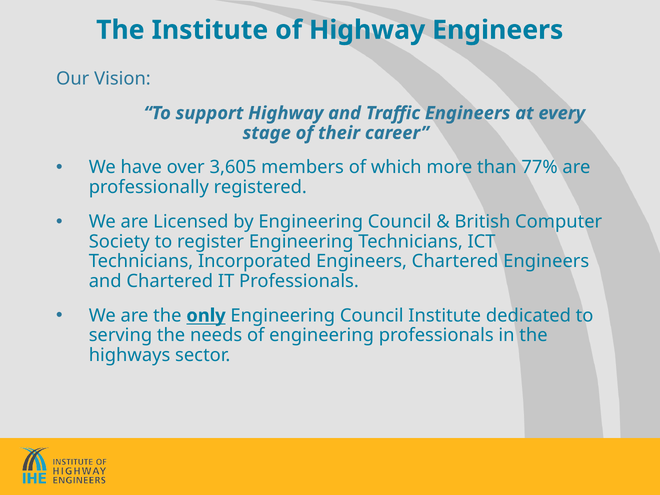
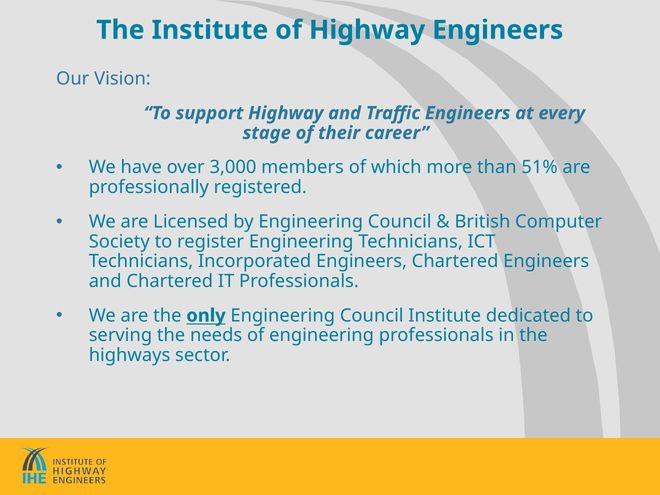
3,605: 3,605 -> 3,000 (233, 167)
77%: 77% -> 51% (540, 167)
